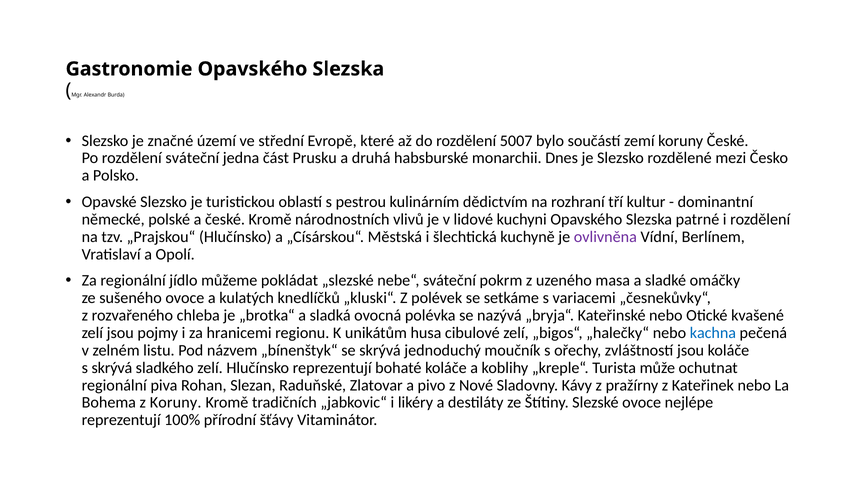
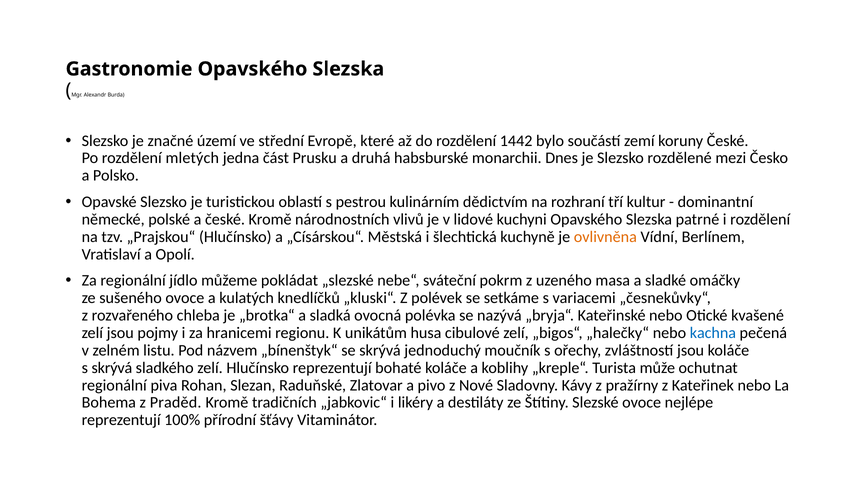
5007: 5007 -> 1442 (516, 141)
rozdělení sváteční: sváteční -> mletých (192, 158)
ovlivněna colour: purple -> orange (605, 237)
z Koruny: Koruny -> Praděd (176, 402)
